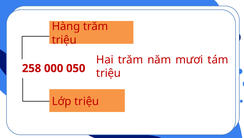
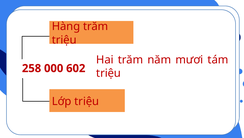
050: 050 -> 602 (76, 68)
